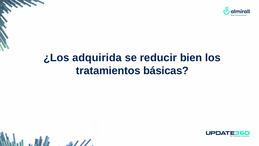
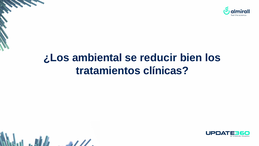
adquirida: adquirida -> ambiental (97, 58)
básicas: básicas -> clínicas (166, 71)
